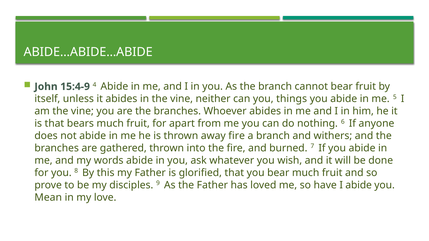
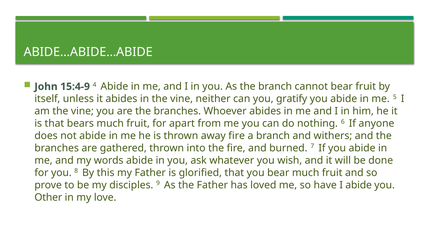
things: things -> gratify (292, 99)
Mean: Mean -> Other (48, 198)
